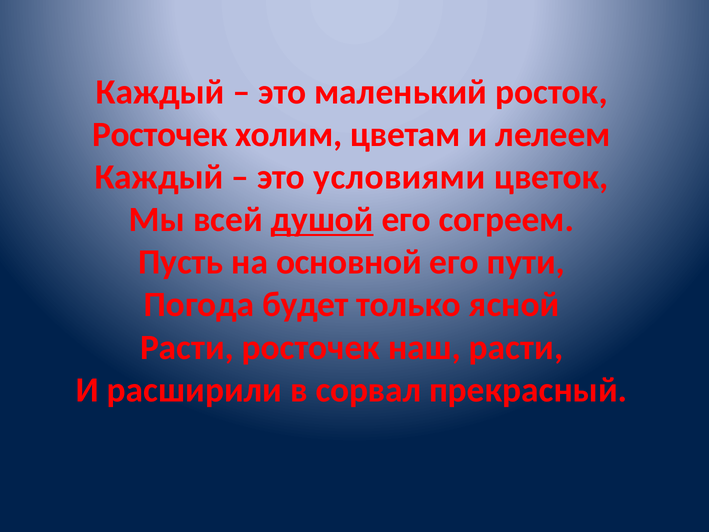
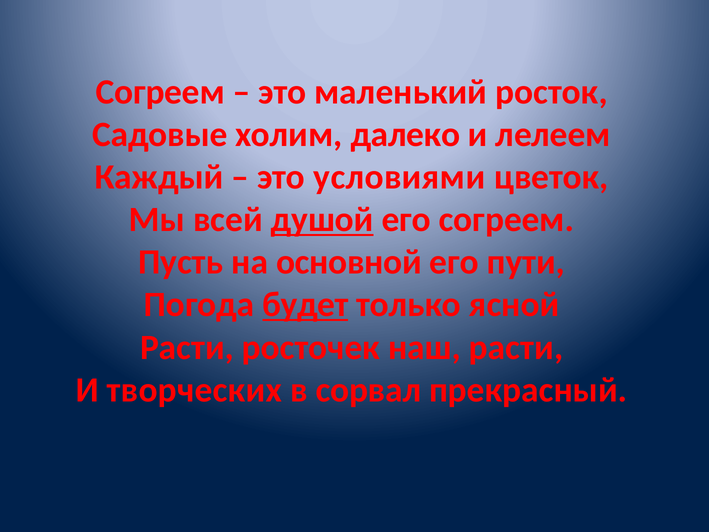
Каждый: Каждый -> Согреем (160, 92)
Росточек: Росточек -> Садовые (160, 134)
цветам: цветам -> далеко (405, 134)
будет underline: none -> present (305, 305)
расширили: расширили -> творческих (194, 390)
